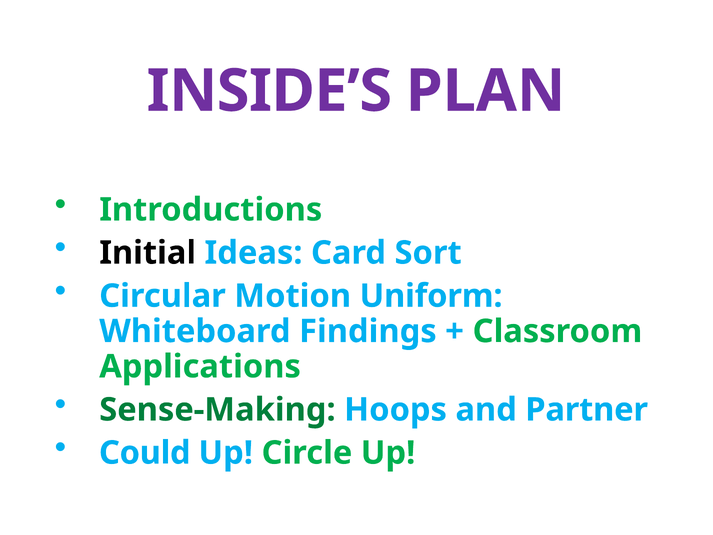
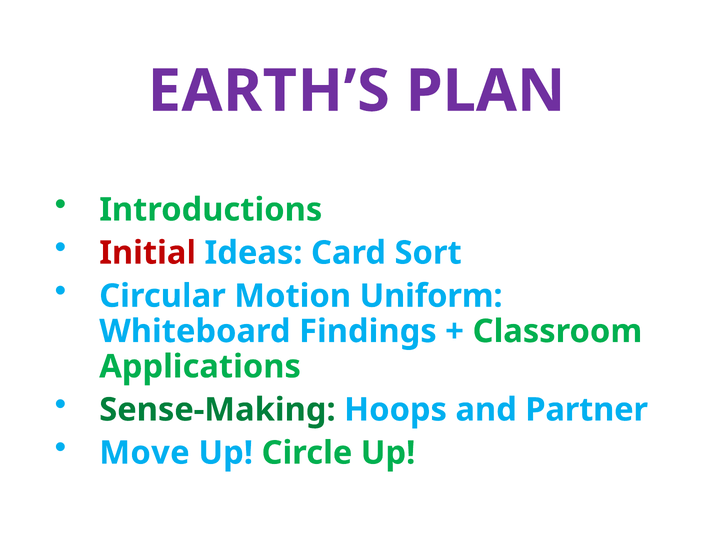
INSIDE’S: INSIDE’S -> EARTH’S (269, 91)
Initial colour: black -> red (148, 253)
Could: Could -> Move (144, 453)
